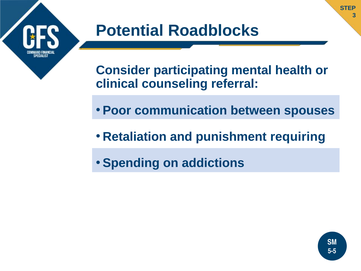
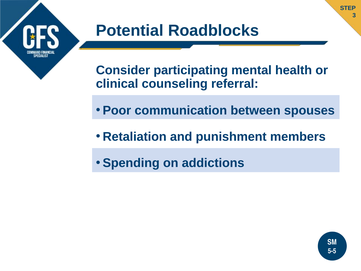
requiring: requiring -> members (298, 137)
